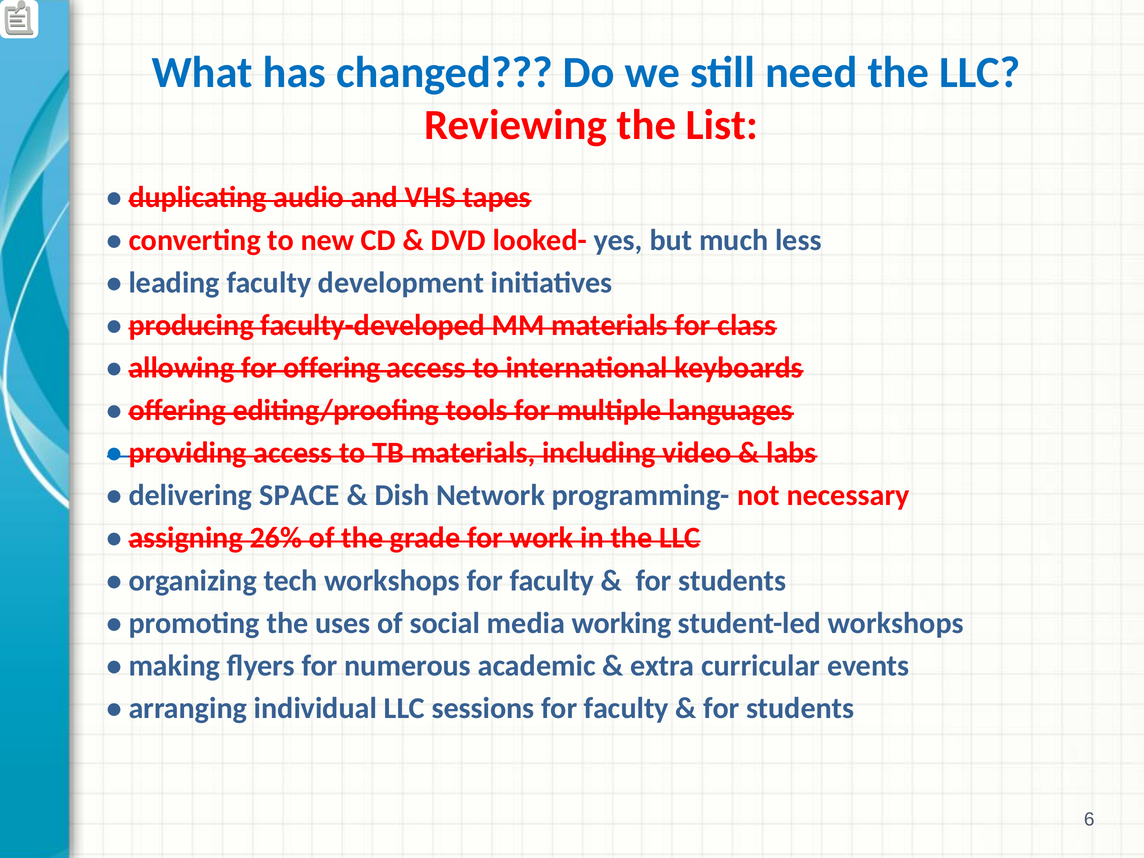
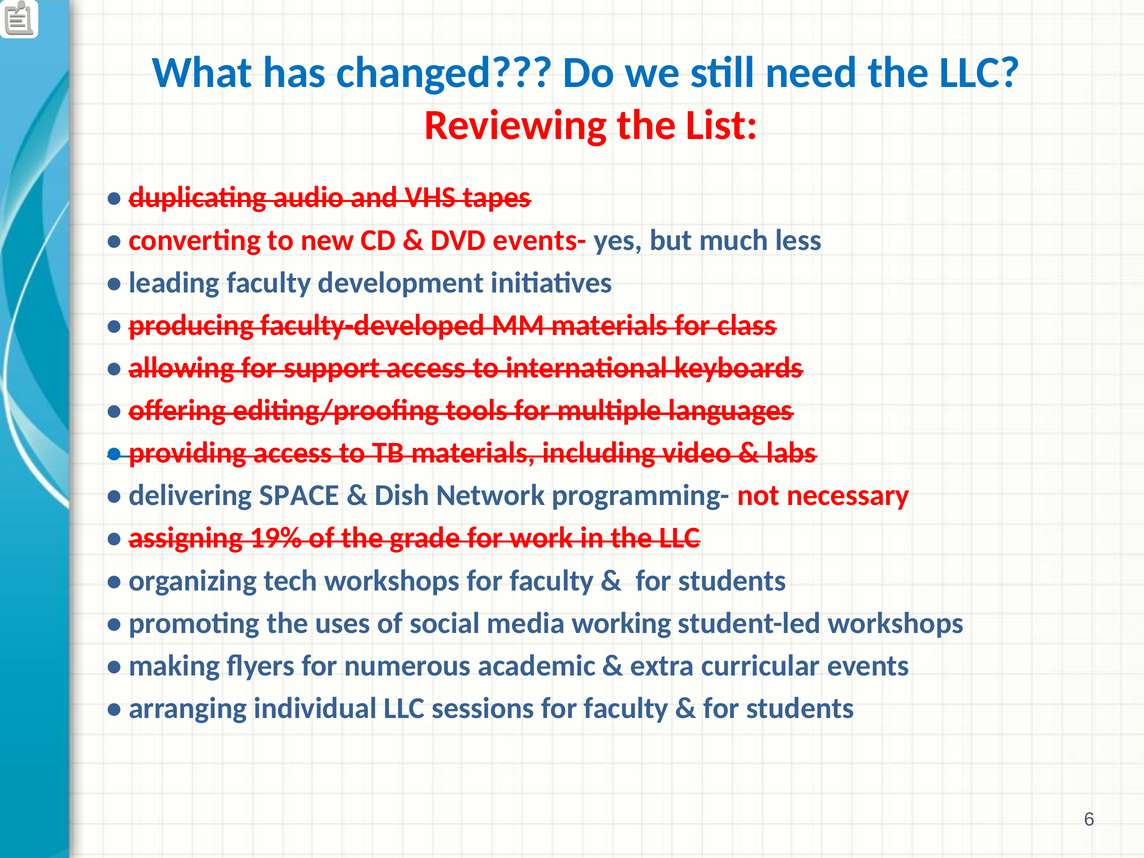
looked-: looked- -> events- (540, 240)
for offering: offering -> support (332, 368)
26%: 26% -> 19% (276, 538)
